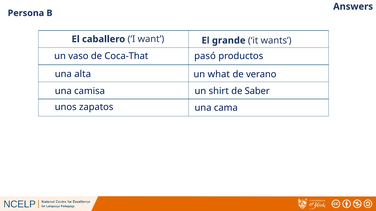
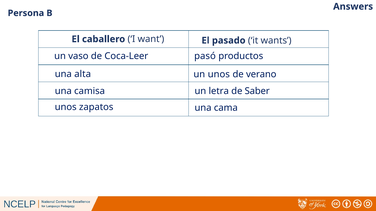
grande: grande -> pasado (229, 41)
Coca-That: Coca-That -> Coca-Leer (126, 56)
un what: what -> unos (219, 74)
shirt: shirt -> letra (219, 91)
